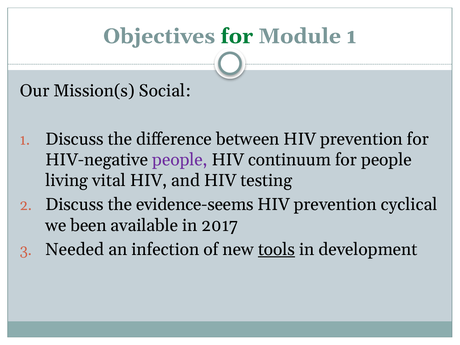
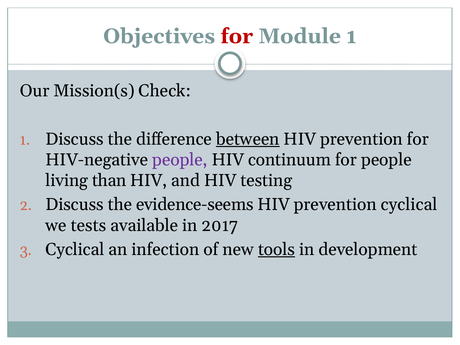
for colour: green -> red (237, 36)
Social: Social -> Check (165, 91)
between underline: none -> present (248, 139)
vital: vital -> than (109, 180)
been: been -> tests (88, 225)
Needed: Needed -> Cyclical (75, 250)
